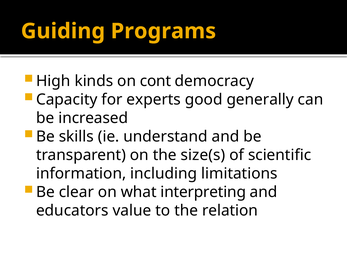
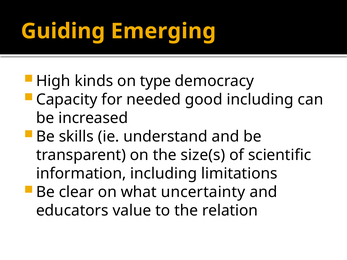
Programs: Programs -> Emerging (163, 31)
cont: cont -> type (155, 81)
experts: experts -> needed (154, 100)
good generally: generally -> including (260, 100)
interpreting: interpreting -> uncertainty (203, 192)
